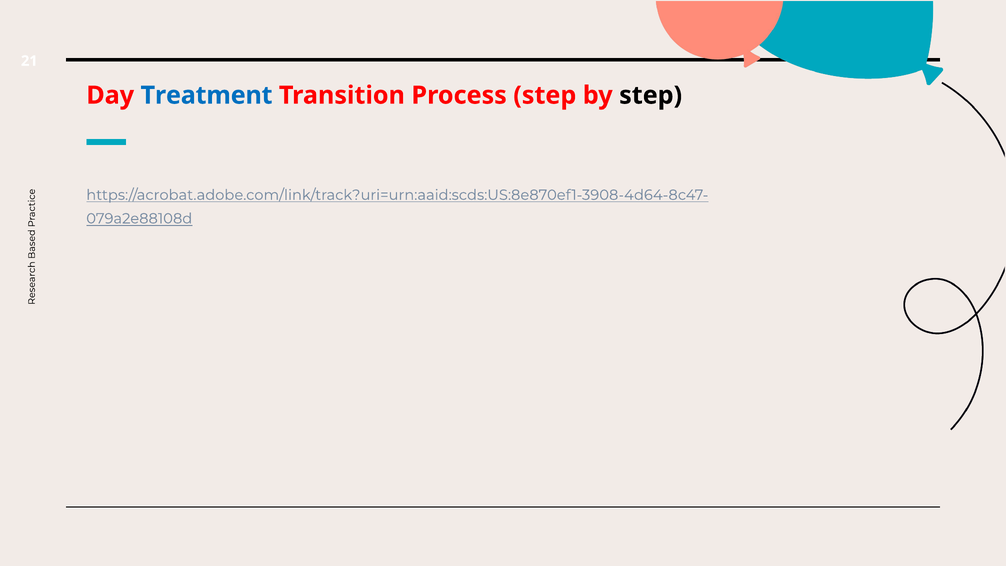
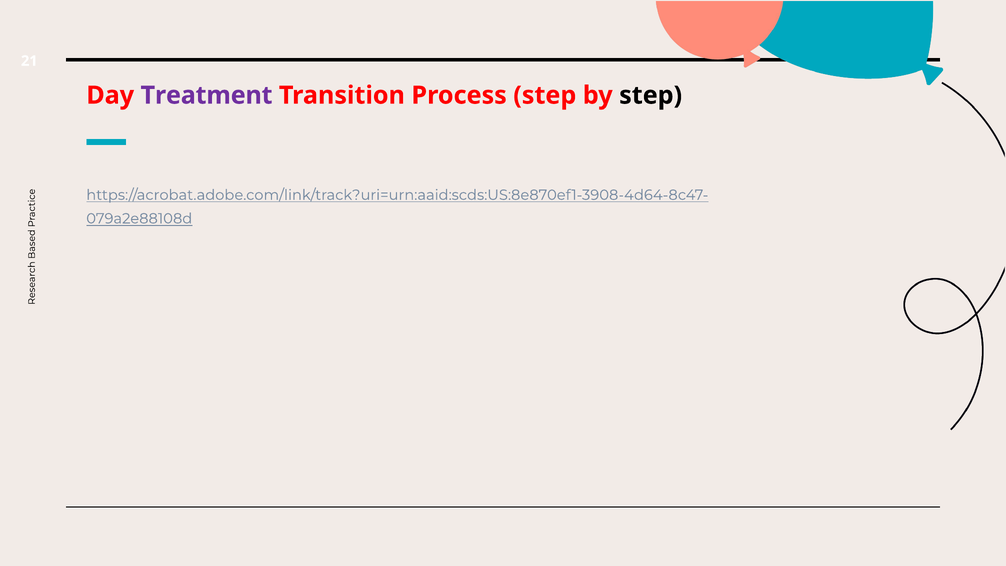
Treatment colour: blue -> purple (207, 95)
